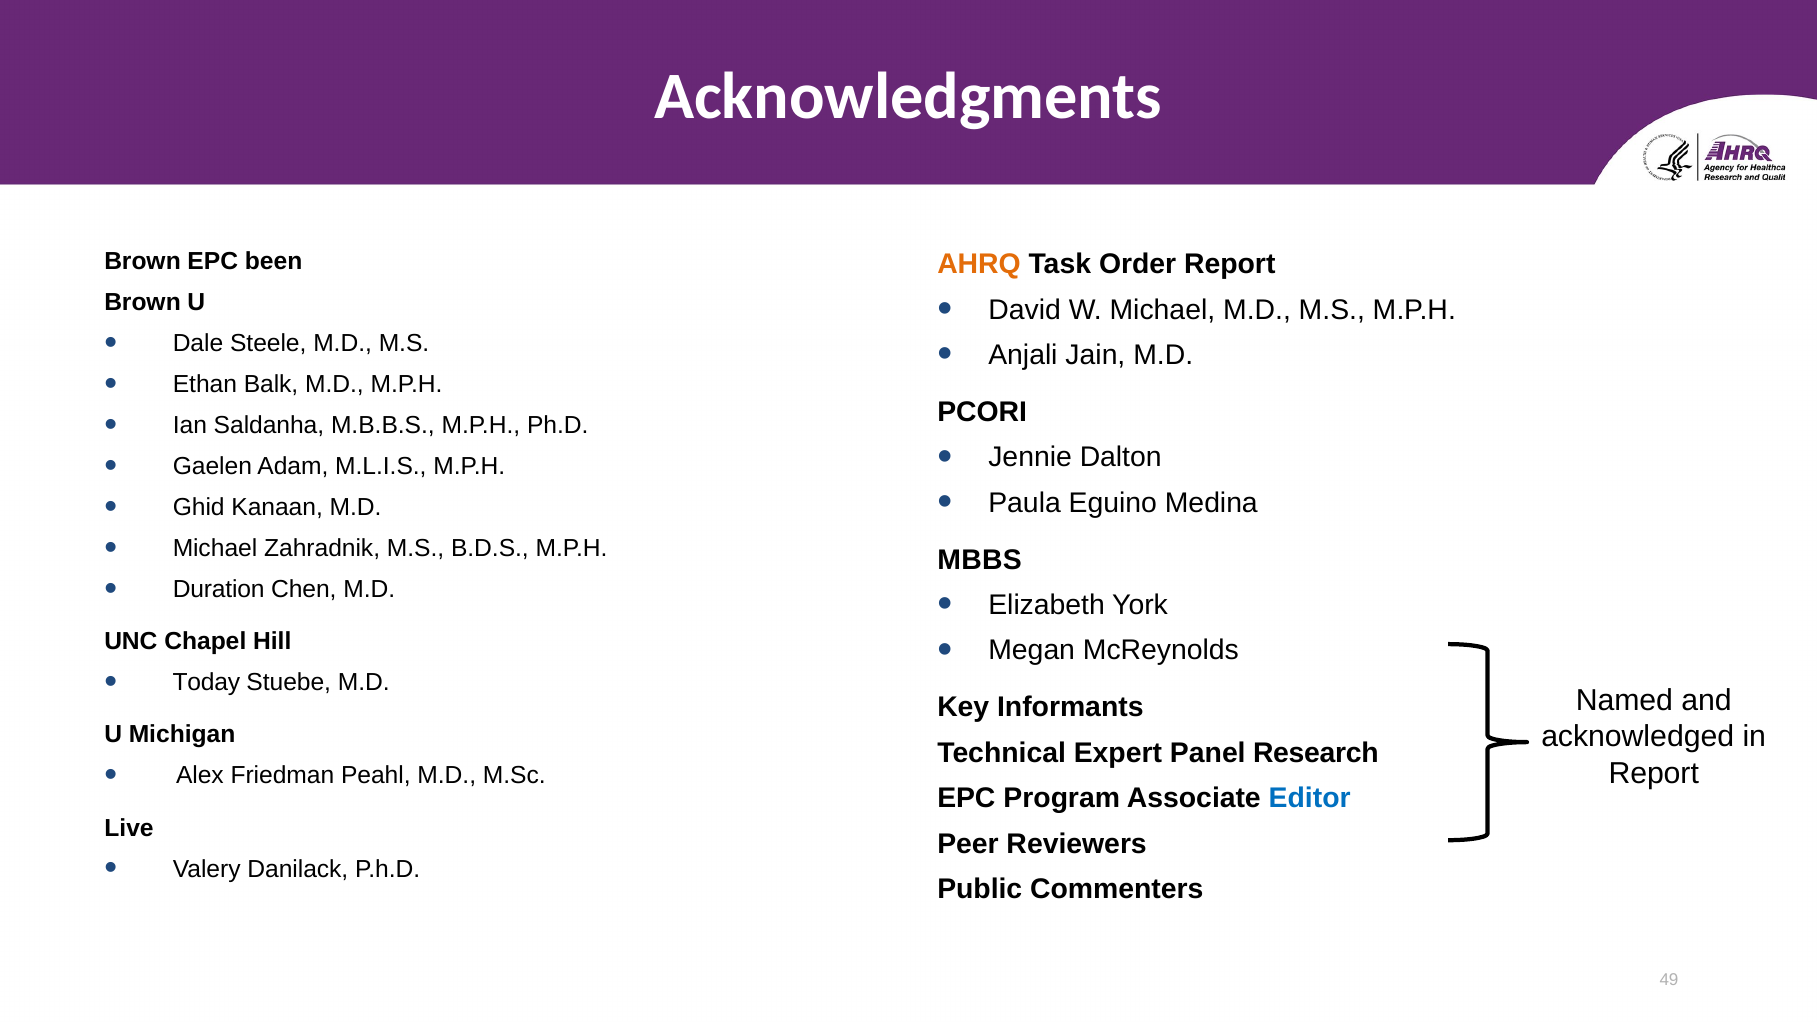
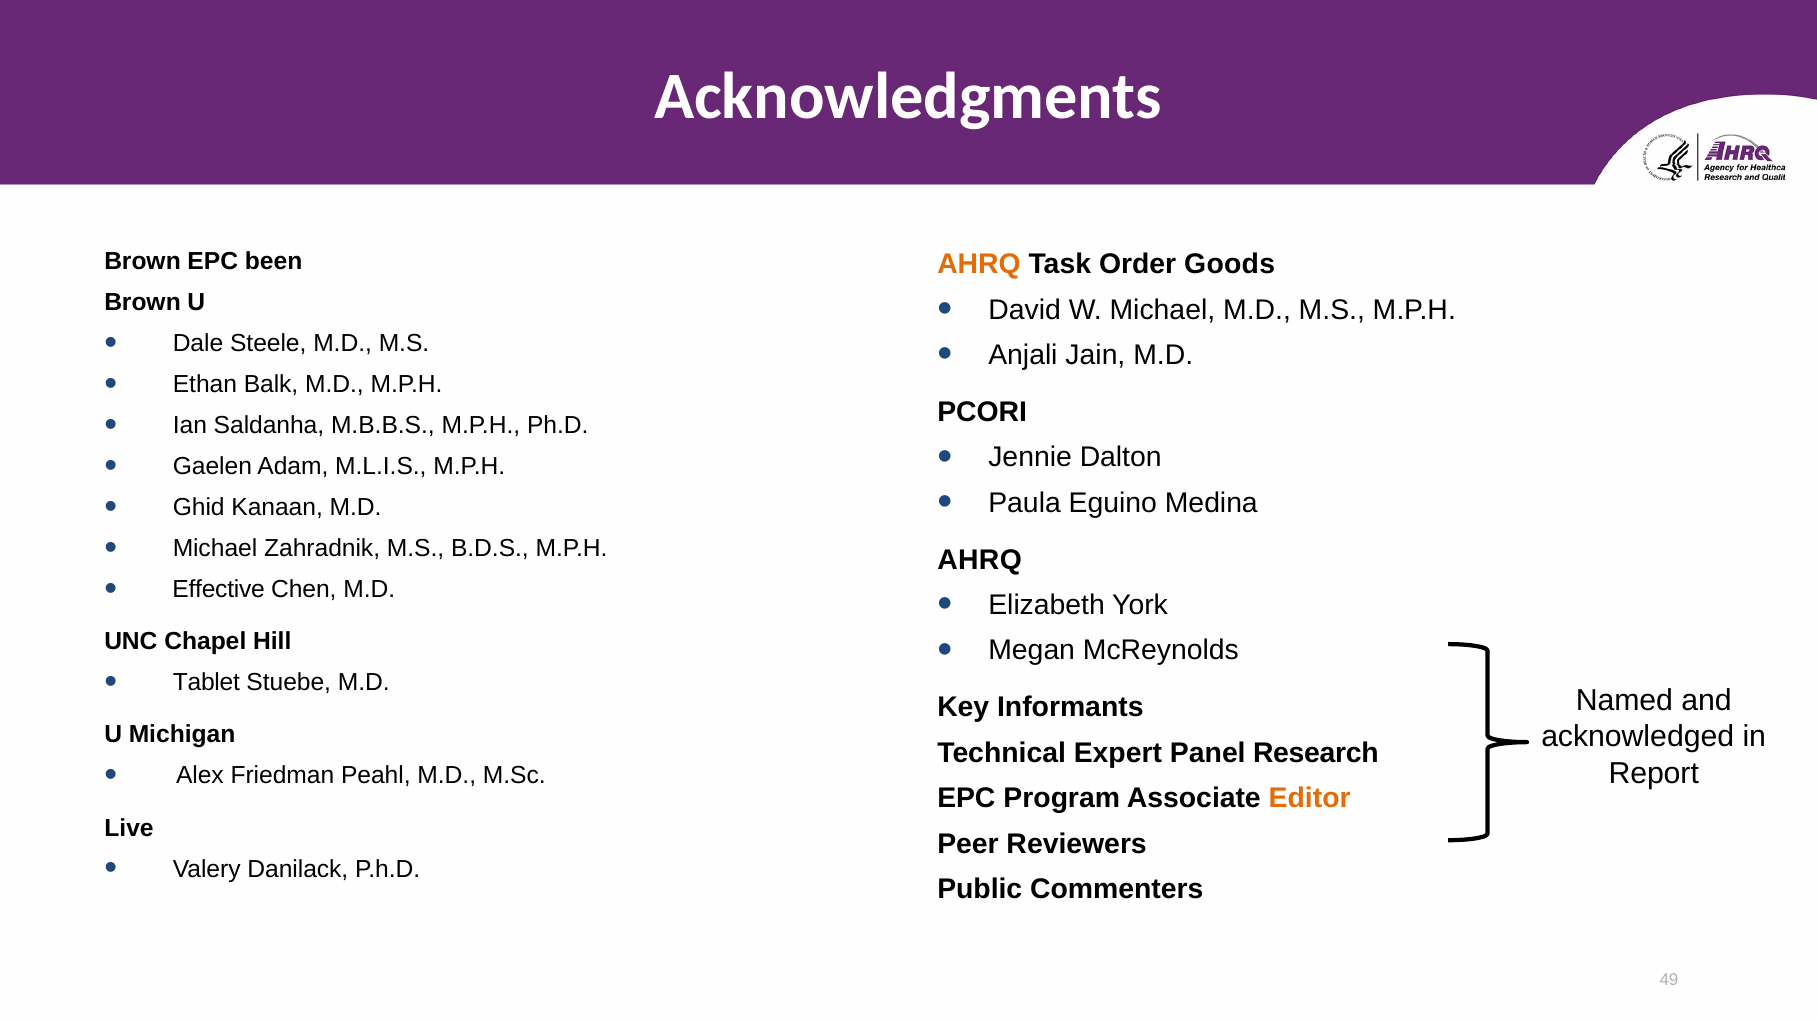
Order Report: Report -> Goods (1230, 264)
MBBS: MBBS -> AHRQ (980, 560)
Duration: Duration -> Effective (219, 589)
Today: Today -> Tablet (206, 683)
Editor colour: blue -> orange (1310, 798)
